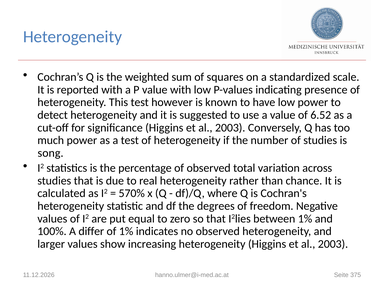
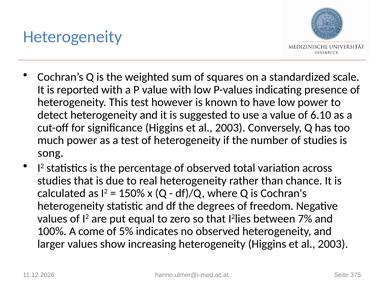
6.52: 6.52 -> 6.10 (321, 115)
570%: 570% -> 150% (132, 193)
between 1%: 1% -> 7% (305, 219)
differ: differ -> come (91, 231)
of 1%: 1% -> 5% (126, 231)
